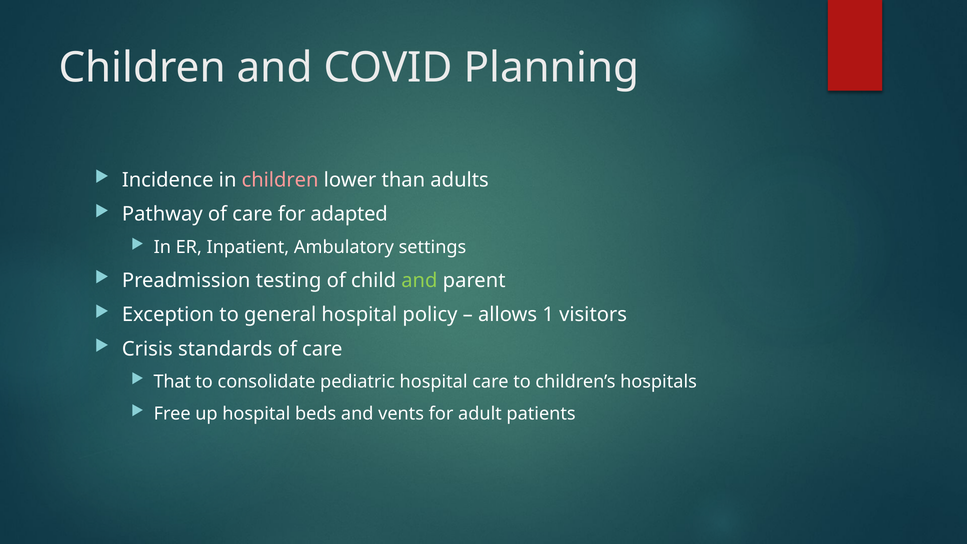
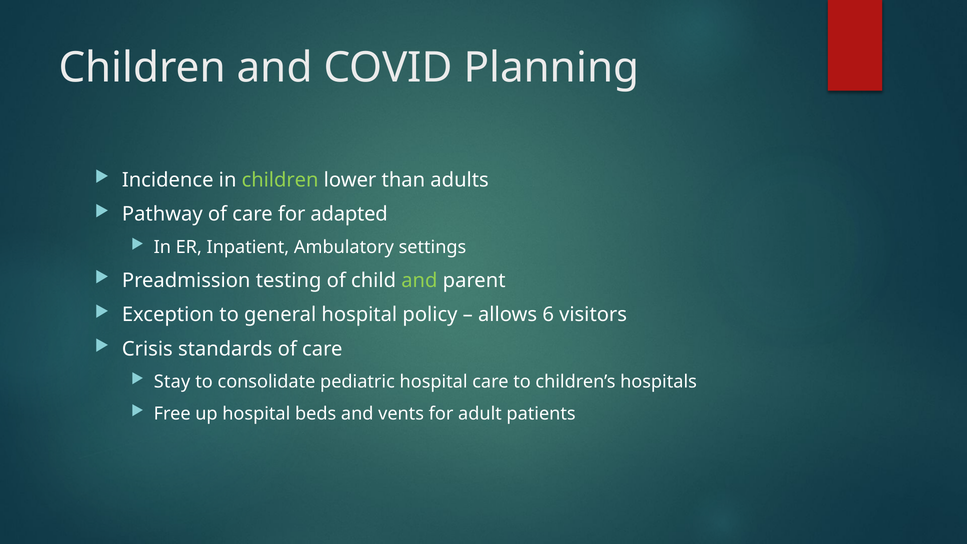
children colour: pink -> light green (280, 180)
1: 1 -> 6 (548, 315)
That: That -> Stay (172, 382)
